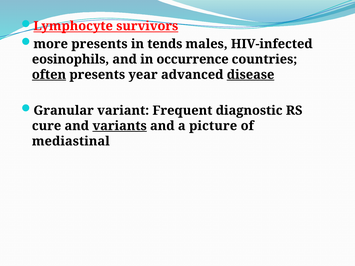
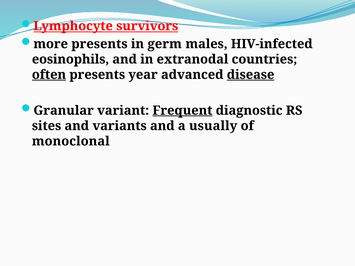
tends: tends -> germ (165, 44)
occurrence: occurrence -> extranodal (193, 59)
Frequent underline: none -> present (182, 111)
cure: cure -> sites (47, 126)
variants underline: present -> none (120, 126)
picture: picture -> usually (213, 126)
mediastinal: mediastinal -> monoclonal (71, 141)
